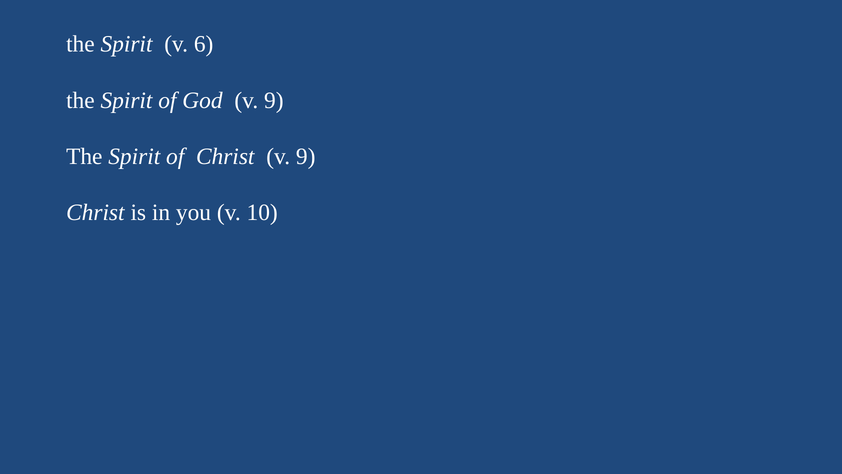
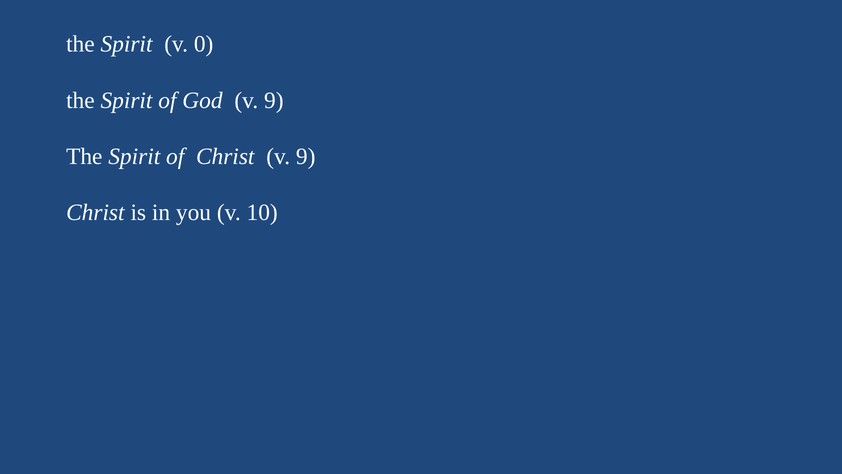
6: 6 -> 0 (204, 44)
